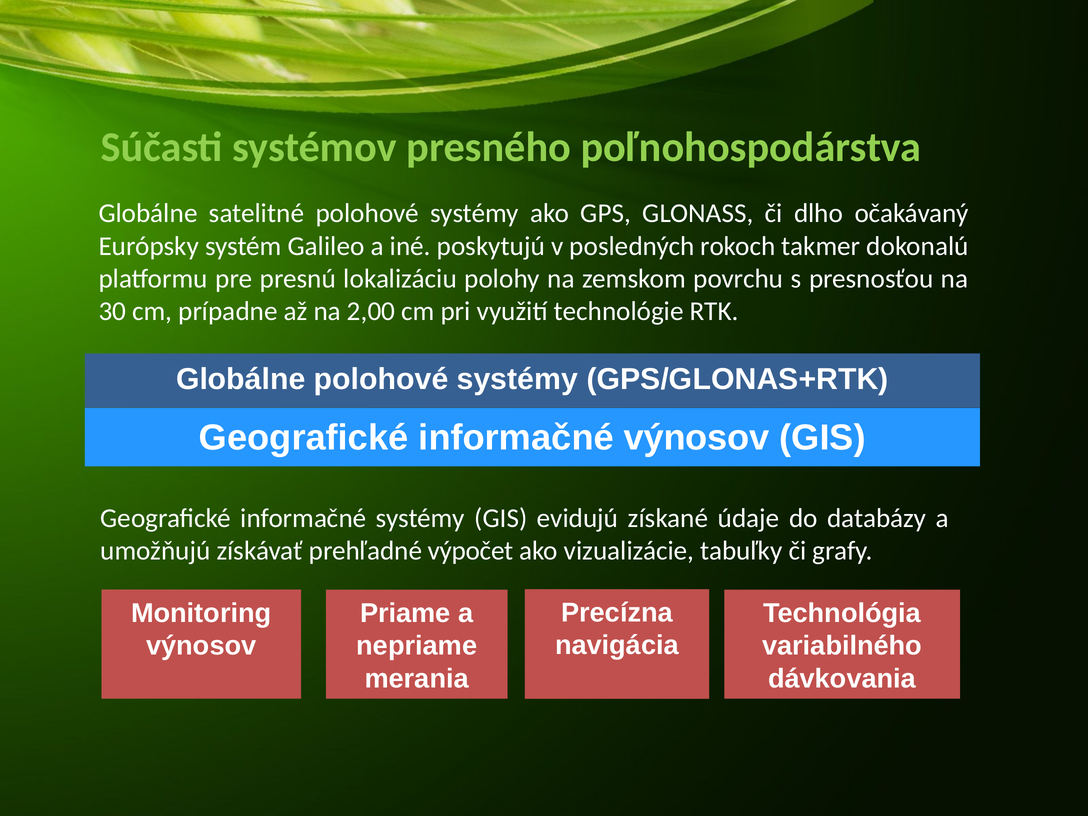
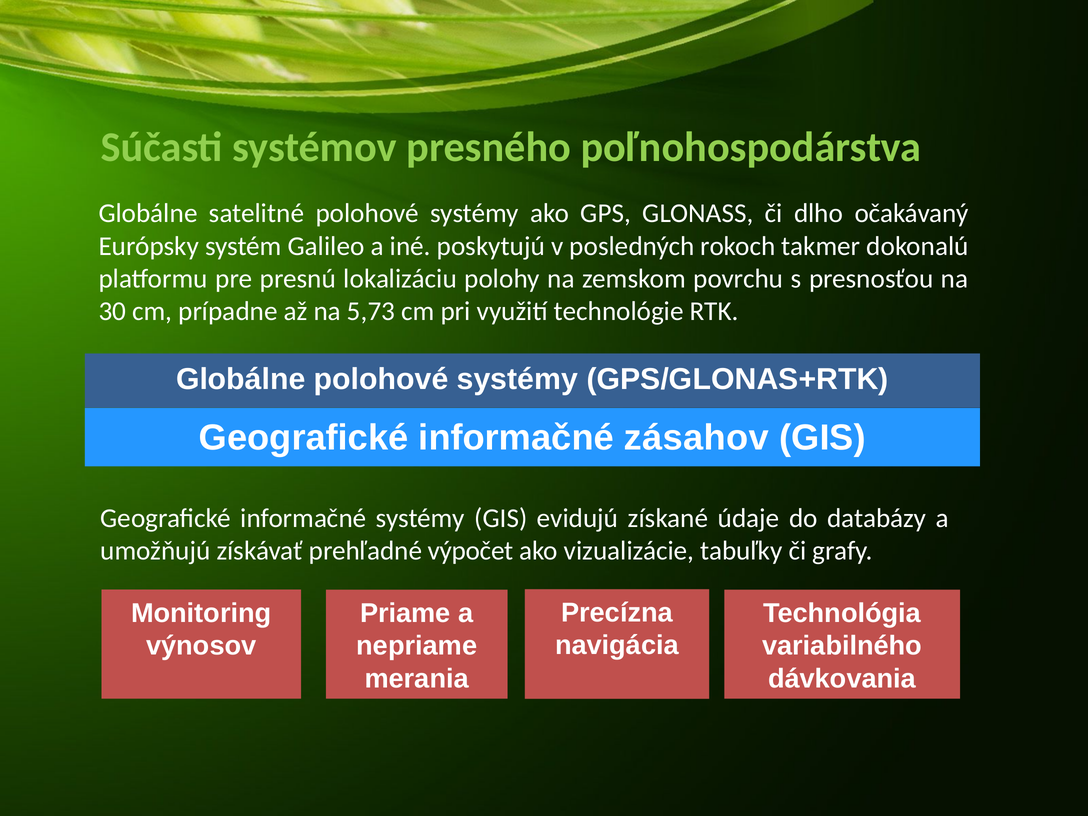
2,00: 2,00 -> 5,73 (371, 311)
informačné výnosov: výnosov -> zásahov (696, 438)
